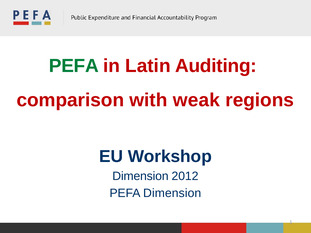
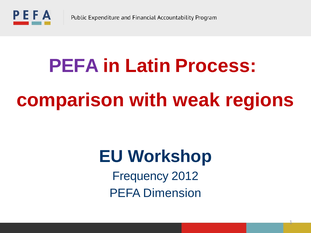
PEFA colour: green -> purple (74, 66)
Auditing: Auditing -> Process (216, 66)
Dimension: Dimension -> Frequency (140, 176)
